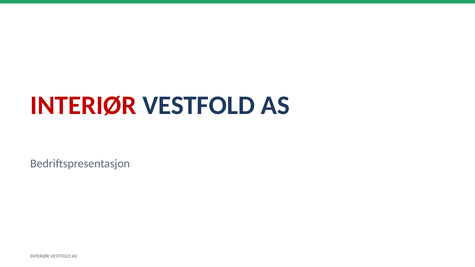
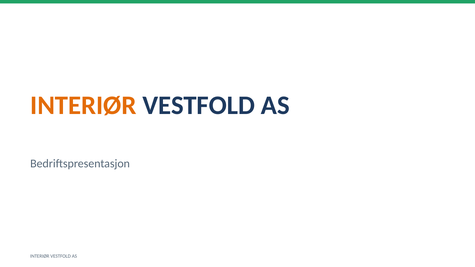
INTERIØR colour: red -> orange (83, 105)
